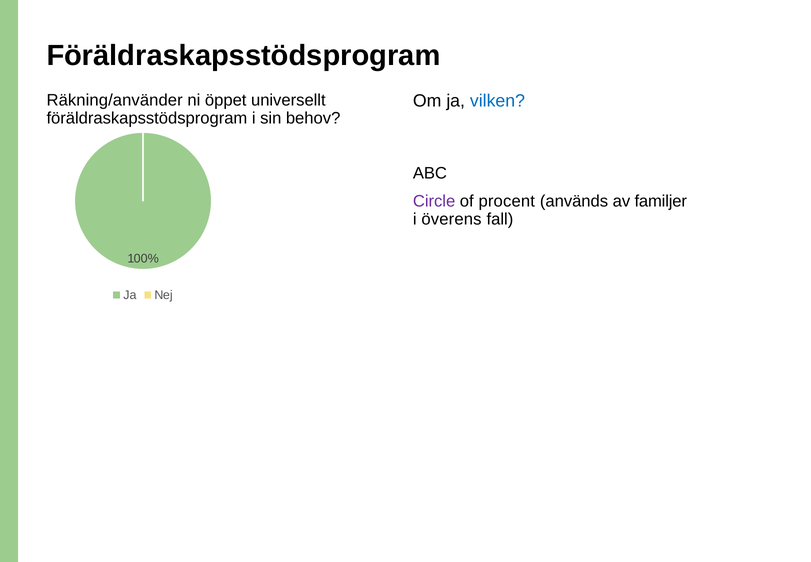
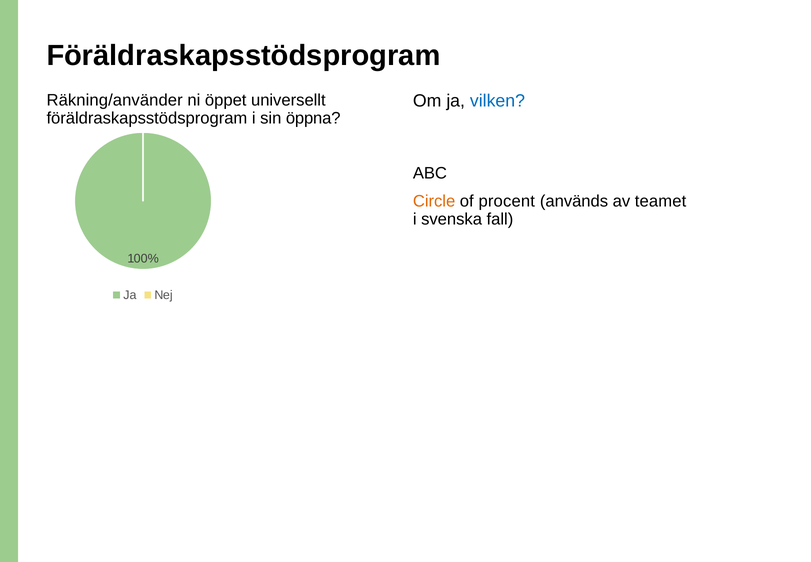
behov: behov -> öppna (313, 118)
Circle colour: purple -> orange (434, 201)
familjer: familjer -> teamet (661, 201)
överens: överens -> svenska (452, 219)
